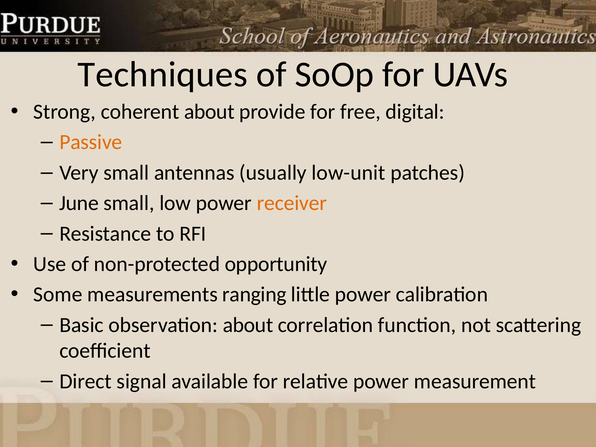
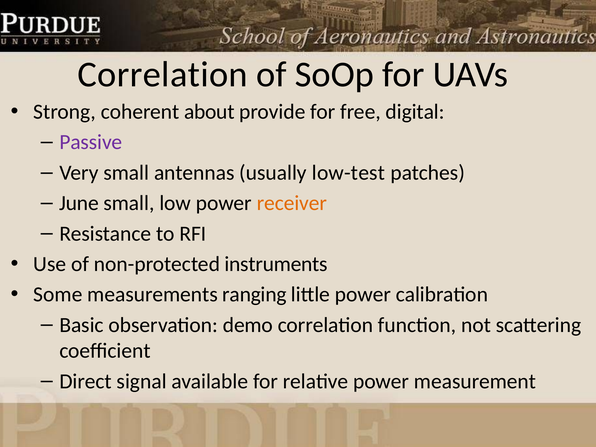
Techniques: Techniques -> Correlation (163, 75)
Passive colour: orange -> purple (91, 142)
low-unit: low-unit -> low-test (348, 173)
opportunity: opportunity -> instruments (276, 264)
observation about: about -> demo (248, 325)
